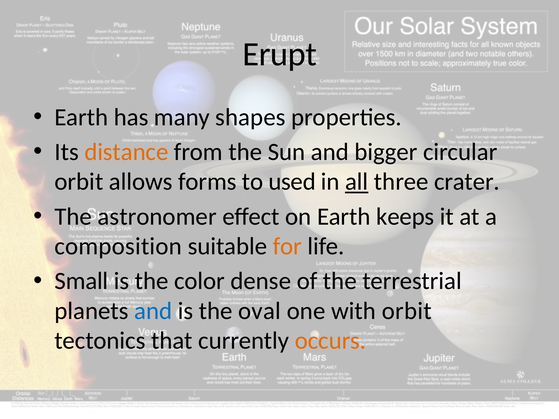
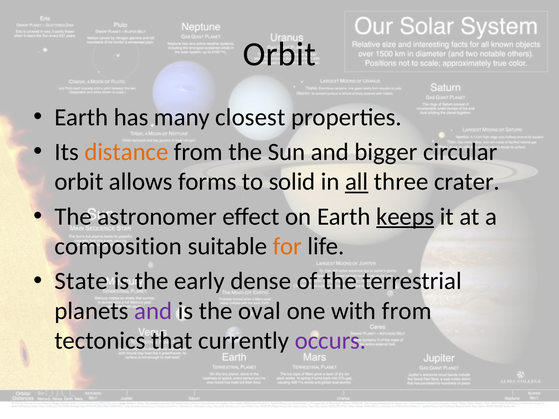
Erupt: Erupt -> Orbit (279, 54)
shapes: shapes -> closest (250, 117)
used: used -> solid (292, 182)
keeps underline: none -> present (405, 217)
Small: Small -> State (81, 281)
color: color -> early (199, 281)
and colour: blue -> purple (153, 311)
with orbit: orbit -> from (407, 311)
occurs colour: orange -> purple (331, 341)
